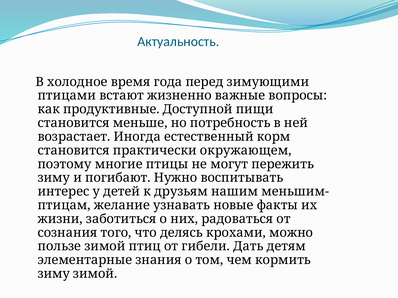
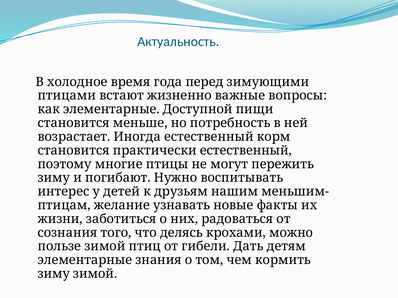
как продуктивные: продуктивные -> элементарные (111, 109)
практически окружающем: окружающем -> естественный (246, 151)
